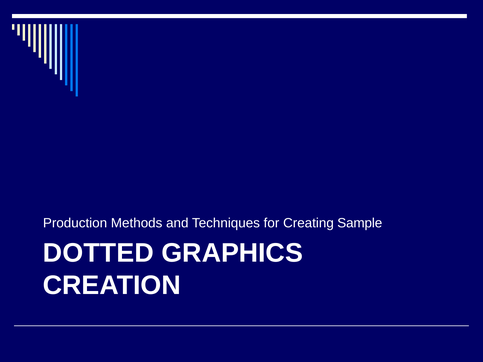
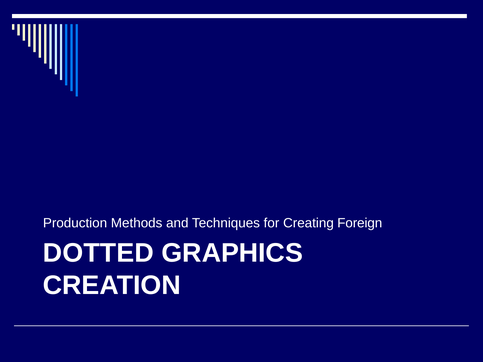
Sample: Sample -> Foreign (360, 223)
